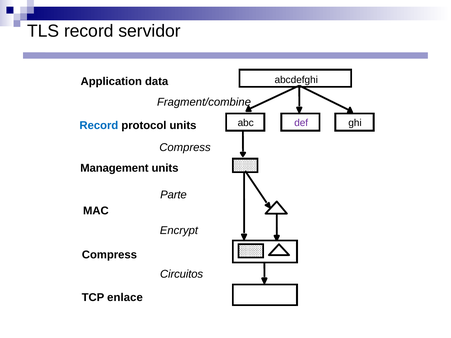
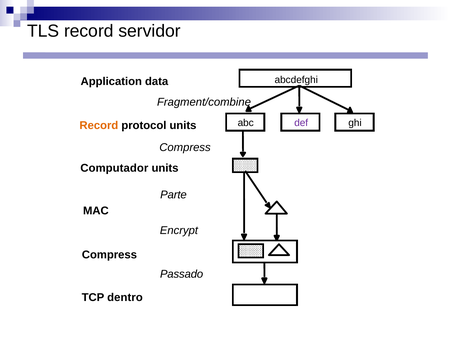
Record colour: blue -> orange (99, 125)
Management: Management -> Computador (114, 168)
Circuitos: Circuitos -> Passado (182, 274)
enlace: enlace -> dentro (125, 298)
